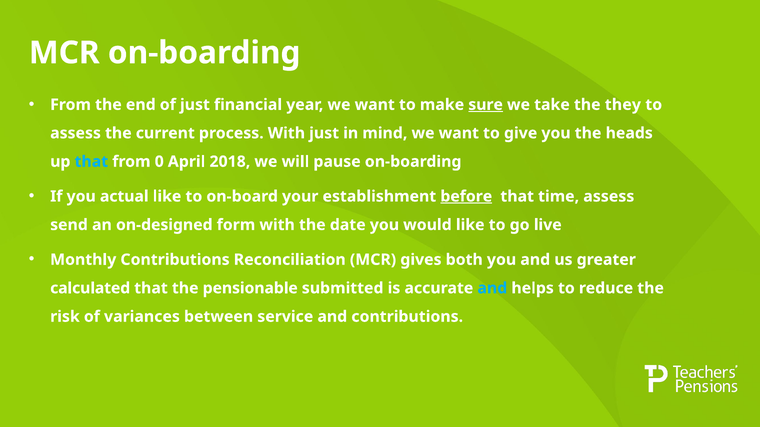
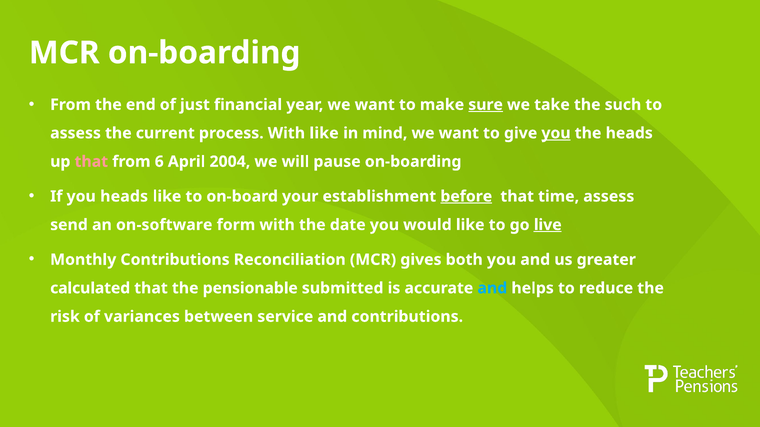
they: they -> such (623, 105)
With just: just -> like (324, 133)
you underline: none -> present (556, 133)
that colour: light blue -> pink (91, 162)
0: 0 -> 6 (159, 162)
2018: 2018 -> 2004 (230, 162)
you actual: actual -> heads (124, 197)
on-designed: on-designed -> on-software (164, 225)
live underline: none -> present (548, 225)
